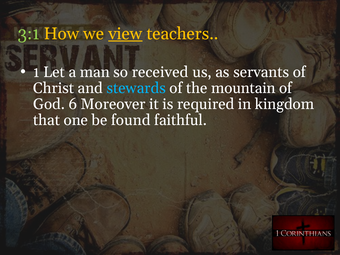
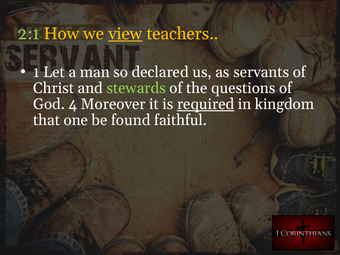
3:1: 3:1 -> 2:1 (29, 34)
received: received -> declared (160, 72)
stewards colour: light blue -> light green (136, 88)
mountain: mountain -> questions (243, 88)
6: 6 -> 4 (73, 104)
required underline: none -> present (206, 104)
